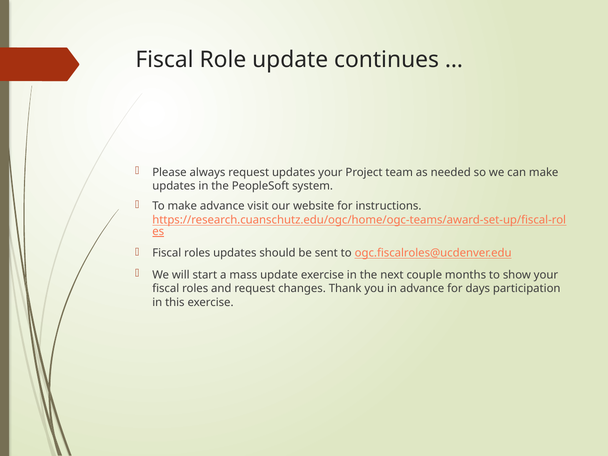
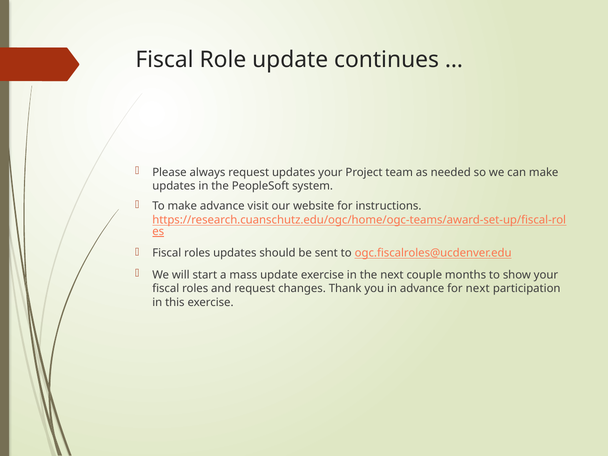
for days: days -> next (478, 289)
